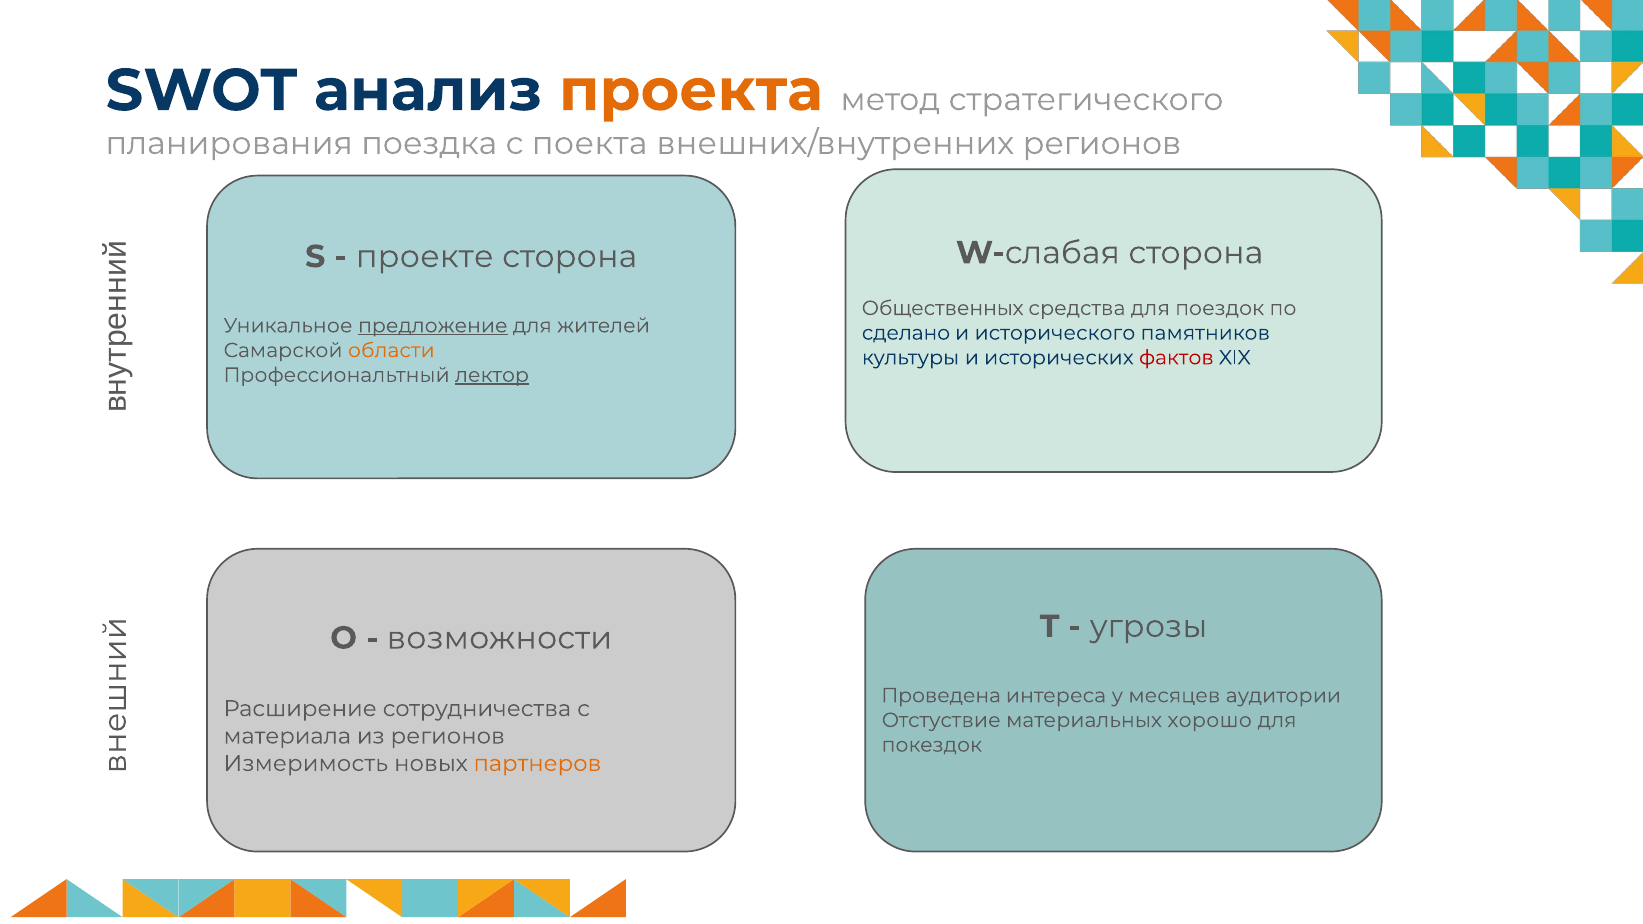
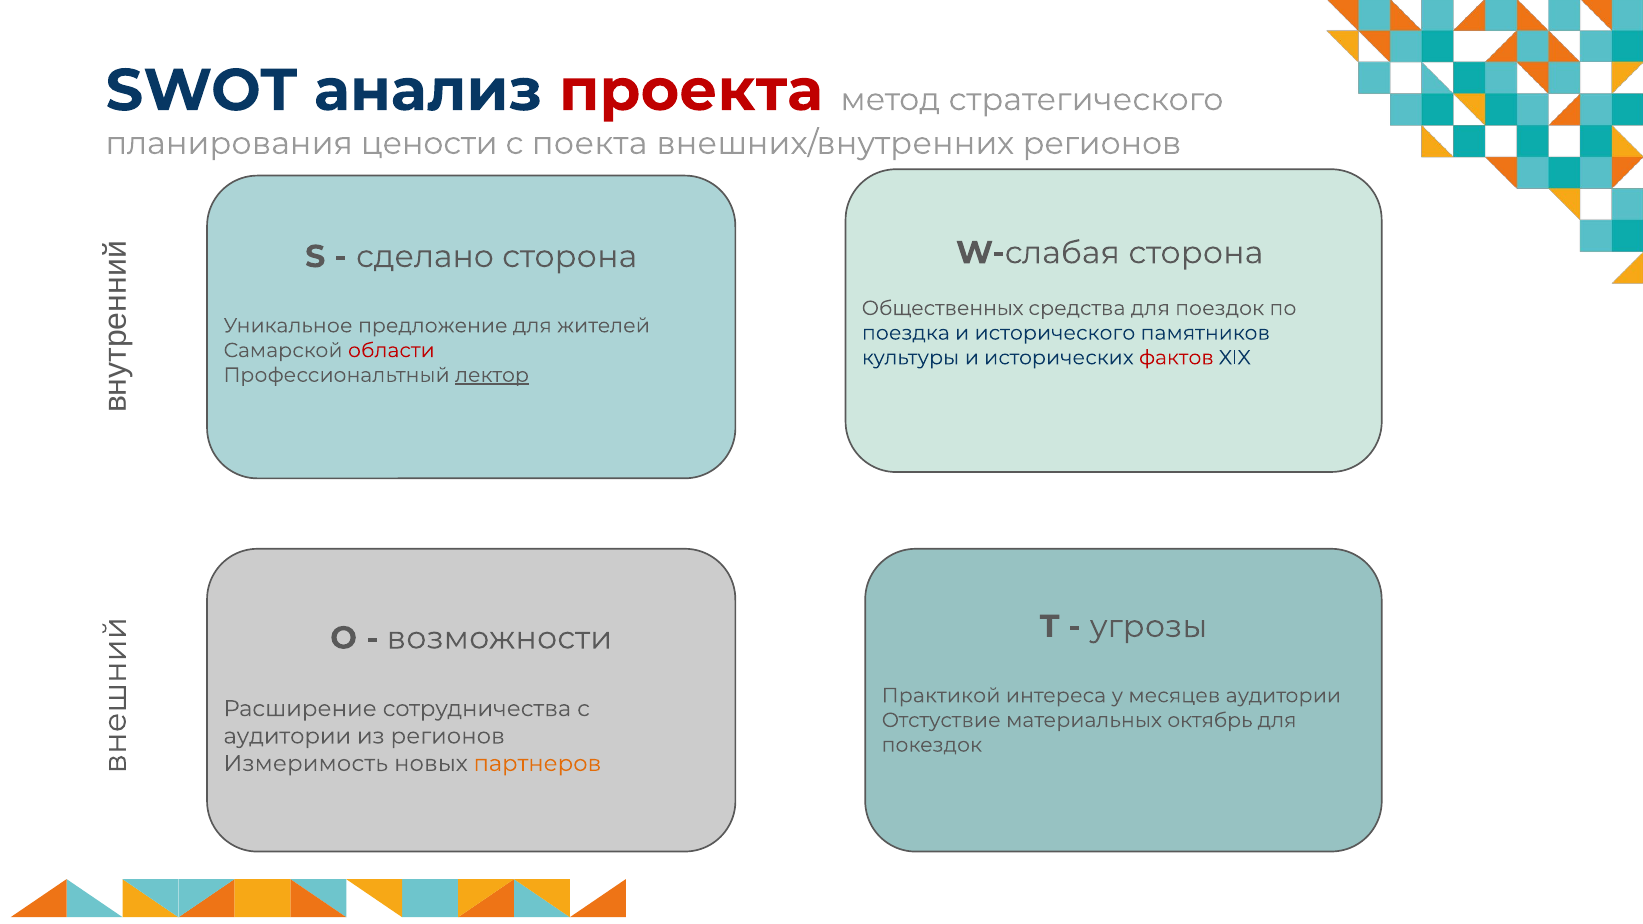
проекта colour: orange -> red (691, 91)
поездка: поездка -> цености (429, 143)
проекте: проекте -> сделано (425, 257)
предложение underline: present -> none (433, 326)
сделано: сделано -> поездка (906, 333)
области colour: orange -> red (391, 350)
Проведена: Проведена -> Практикой (941, 696)
хорошо: хорошо -> октябрь (1210, 720)
материала: материала -> аудитории (287, 736)
